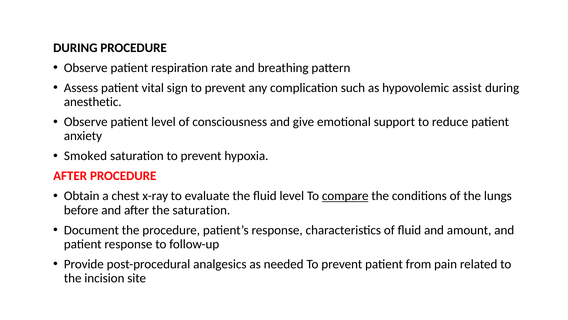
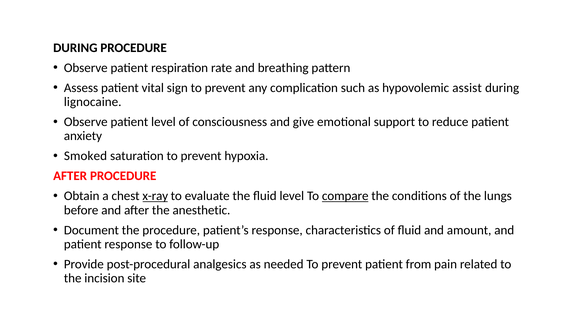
anesthetic: anesthetic -> lignocaine (93, 102)
x-ray underline: none -> present (155, 196)
the saturation: saturation -> anesthetic (201, 210)
